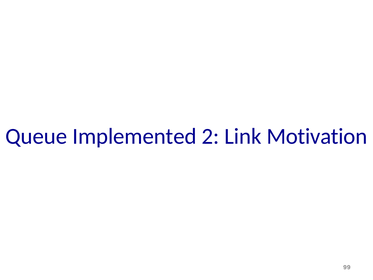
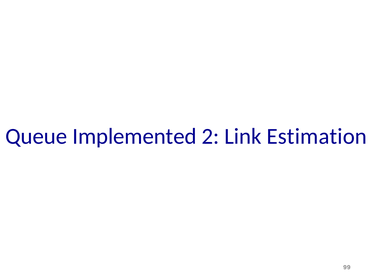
Motivation: Motivation -> Estimation (317, 136)
